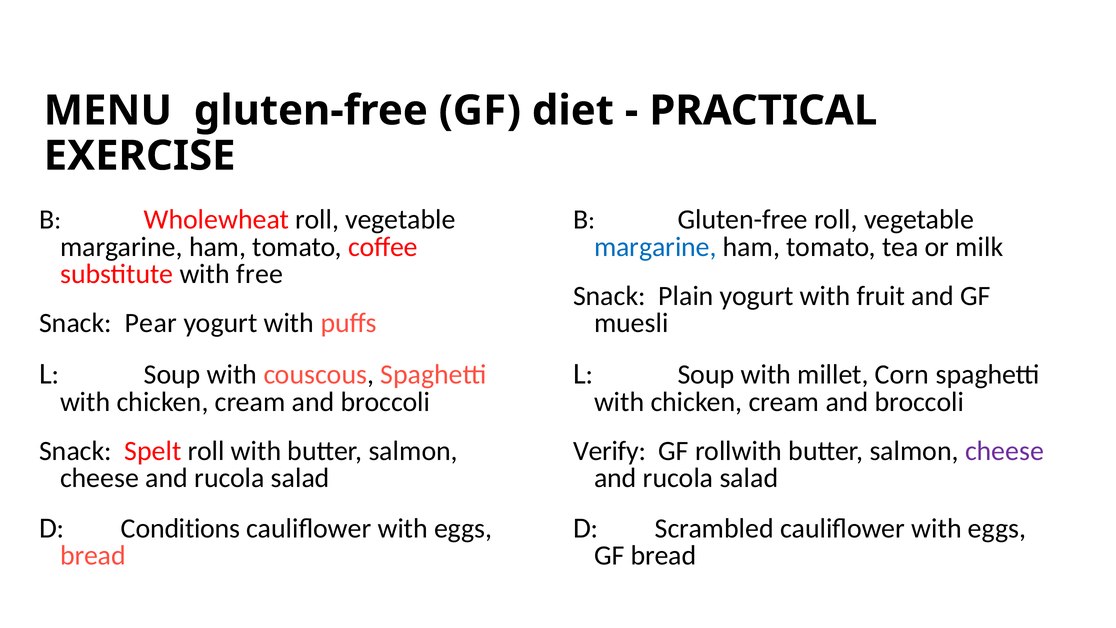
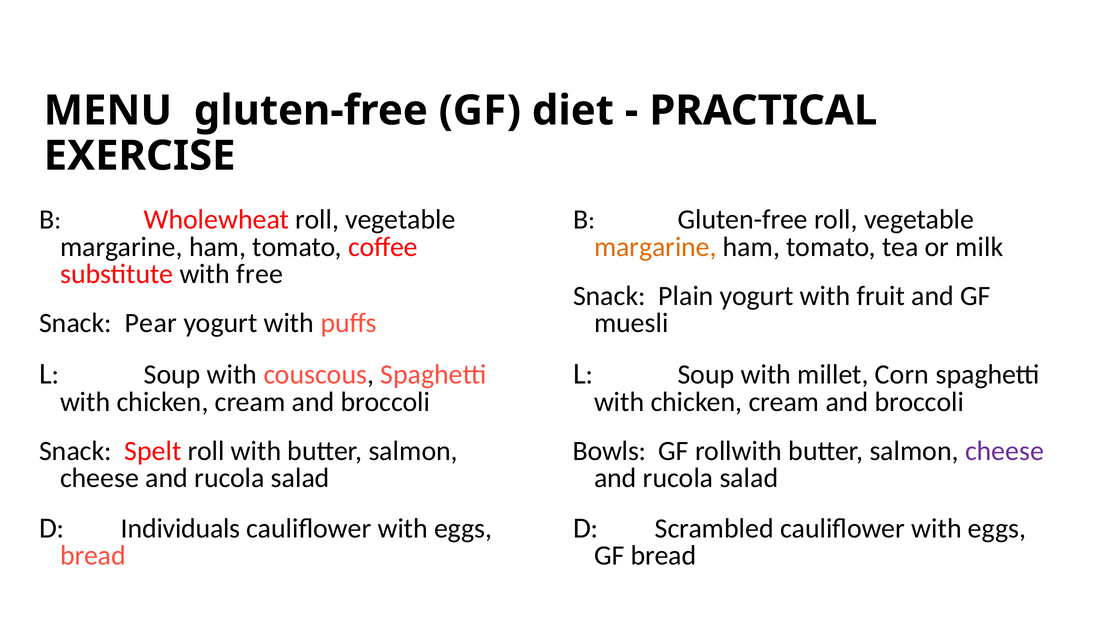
margarine colour: blue -> orange (655, 247)
Verify: Verify -> Bowls (610, 451)
Conditions: Conditions -> Individuals (181, 528)
